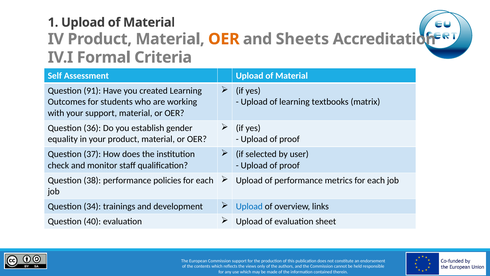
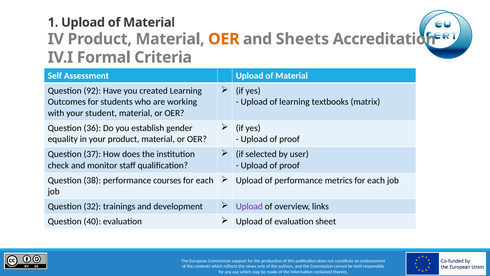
91: 91 -> 92 (92, 91)
your support: support -> student (101, 113)
policies: policies -> courses (167, 180)
34: 34 -> 32 (92, 206)
Upload colour: blue -> purple (249, 206)
